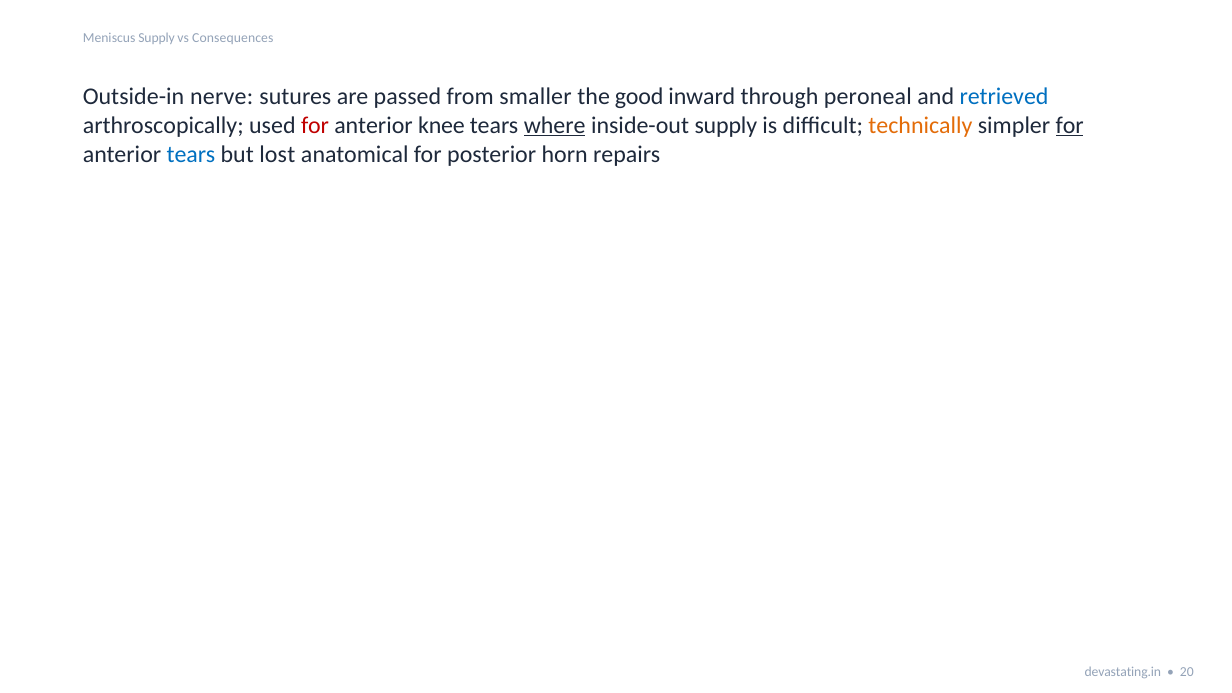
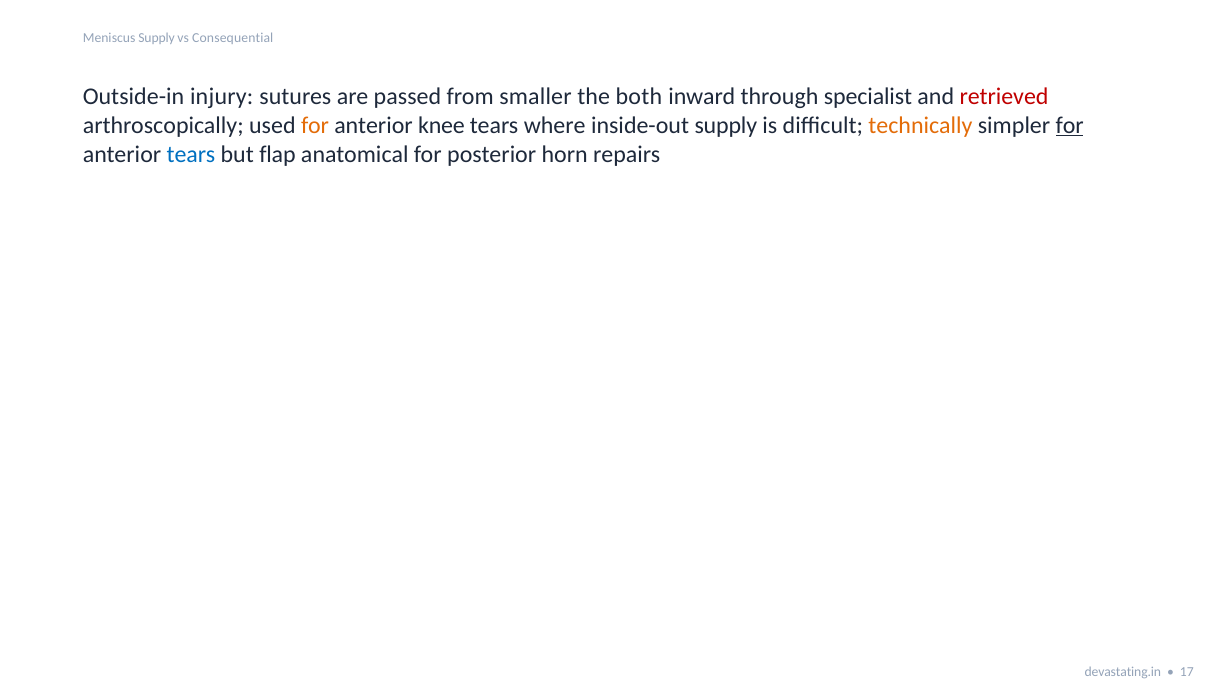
Consequences: Consequences -> Consequential (233, 38)
nerve: nerve -> injury (222, 97)
good: good -> both (639, 97)
peroneal: peroneal -> specialist (868, 97)
retrieved colour: blue -> red (1004, 97)
for colour: red -> orange (315, 125)
where underline: present -> none (555, 125)
lost: lost -> flap (277, 154)
20: 20 -> 17 (1187, 672)
